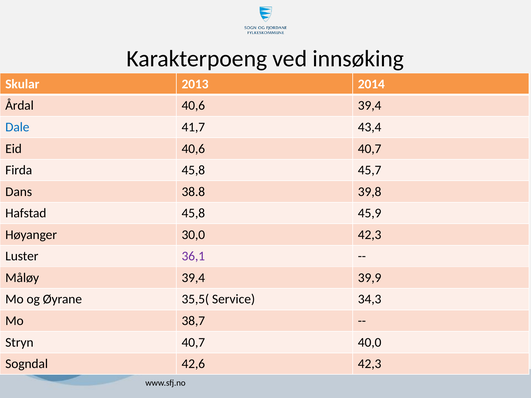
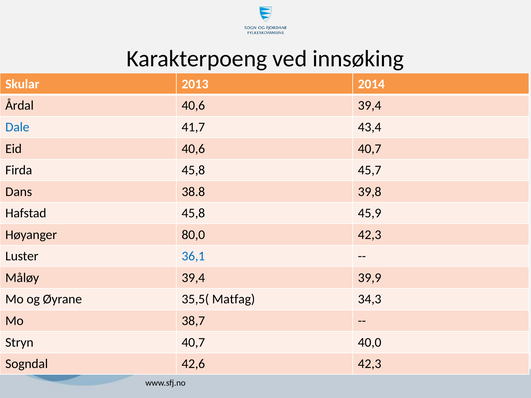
30,0: 30,0 -> 80,0 (193, 235)
36,1 colour: purple -> blue (193, 256)
Service: Service -> Matfag (234, 299)
